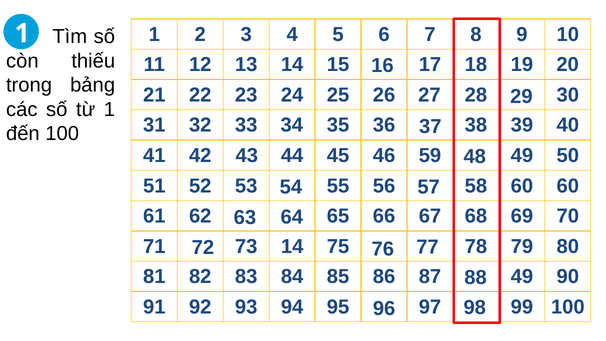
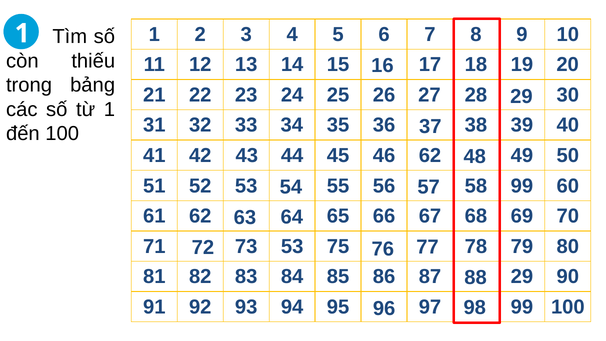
46 59: 59 -> 62 (430, 156)
58 60: 60 -> 99 (522, 186)
73 14: 14 -> 53 (292, 246)
49: 49 -> 29 (522, 277)
